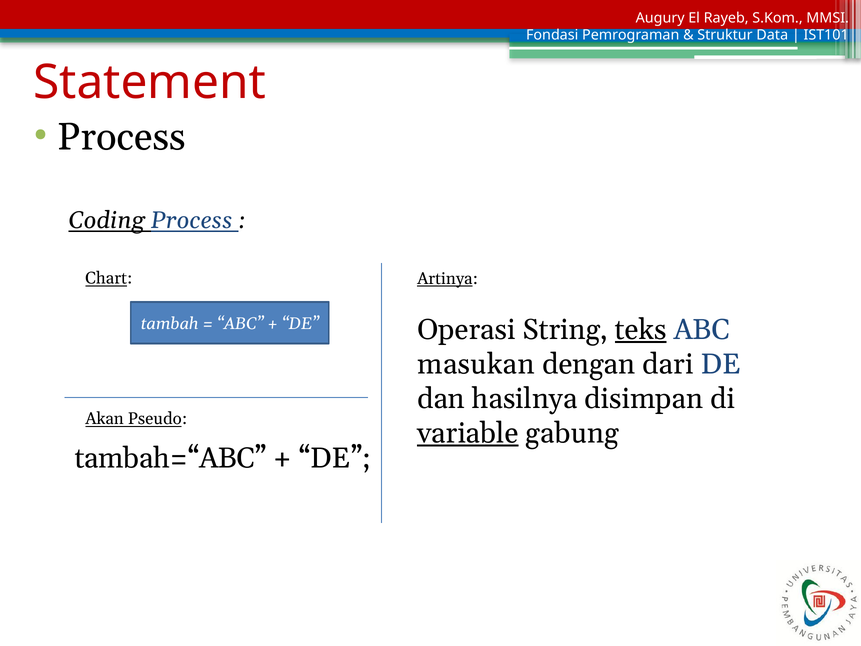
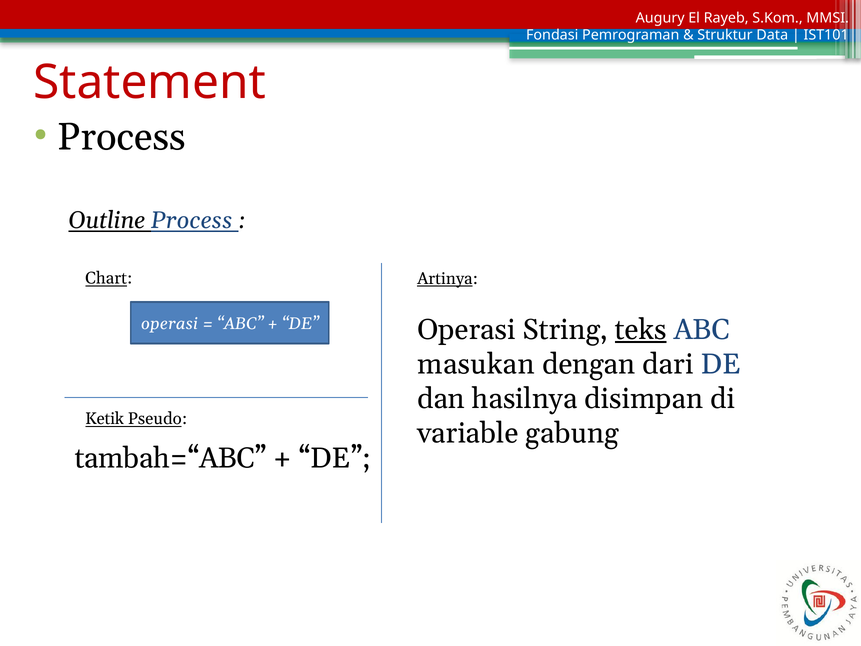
Coding: Coding -> Outline (107, 220)
tambah: tambah -> operasi (169, 324)
Akan: Akan -> Ketik (105, 419)
variable underline: present -> none (468, 433)
